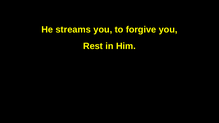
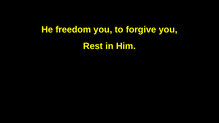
streams: streams -> freedom (73, 30)
